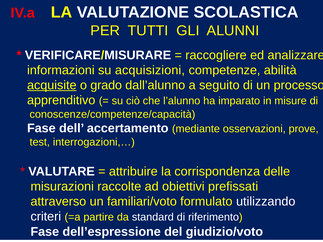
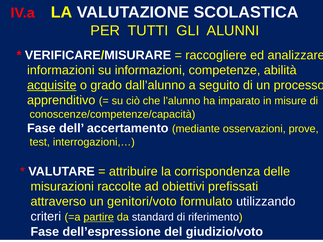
su acquisizioni: acquisizioni -> informazioni (150, 70)
familiari/voto: familiari/voto -> genitori/voto (142, 202)
partire underline: none -> present (99, 217)
